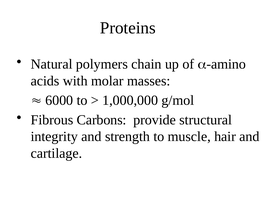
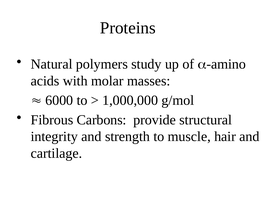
chain: chain -> study (146, 64)
